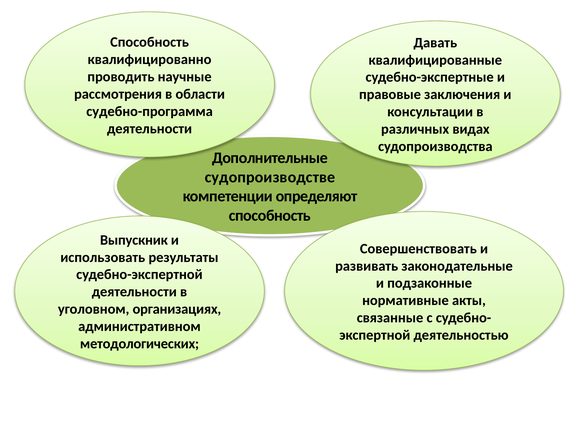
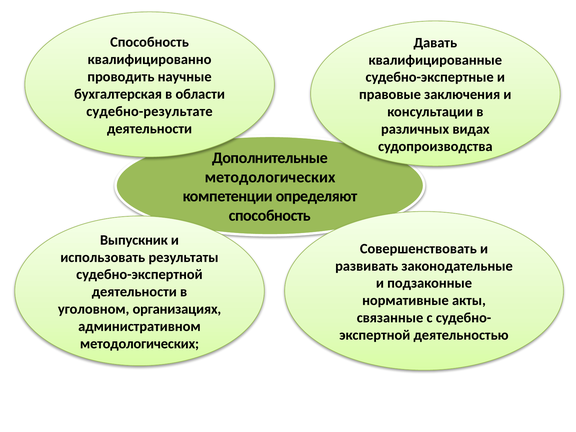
рассмотрения: рассмотрения -> бухгалтерская (118, 94)
судебно-программа: судебно-программа -> судебно-результате (149, 111)
судопроизводстве: судопроизводстве -> методологических (270, 177)
